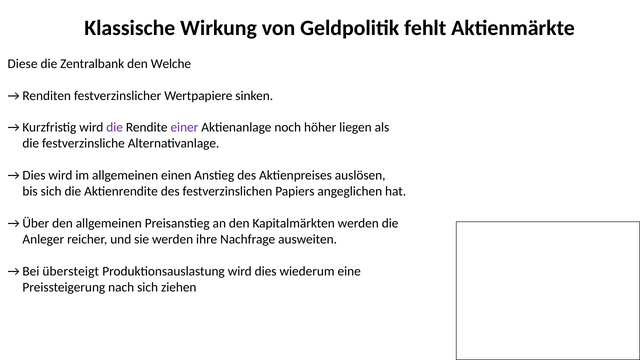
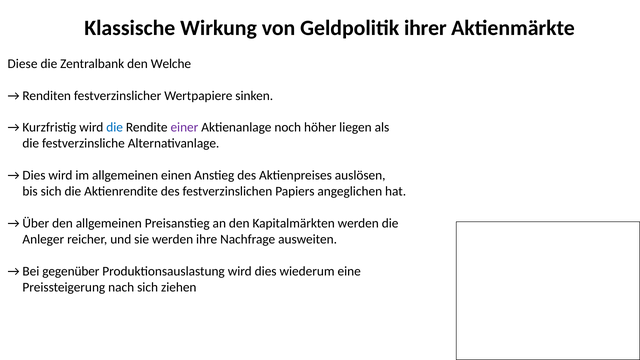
fehlt: fehlt -> ihrer (425, 28)
die colour: purple -> blue (115, 128)
übersteigt: übersteigt -> gegenüber (71, 271)
